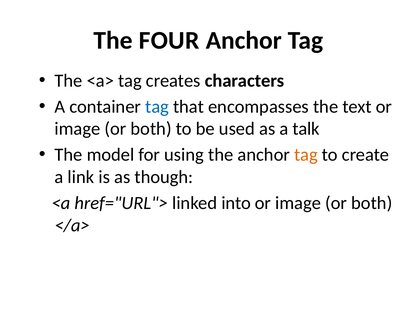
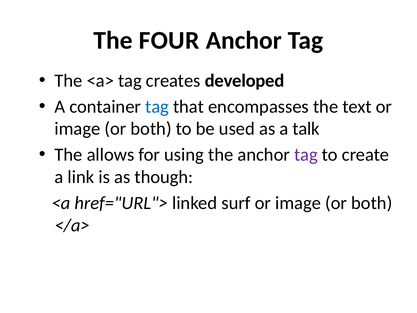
characters: characters -> developed (245, 81)
model: model -> allows (111, 155)
tag colour: orange -> purple (306, 155)
into: into -> surf (236, 203)
